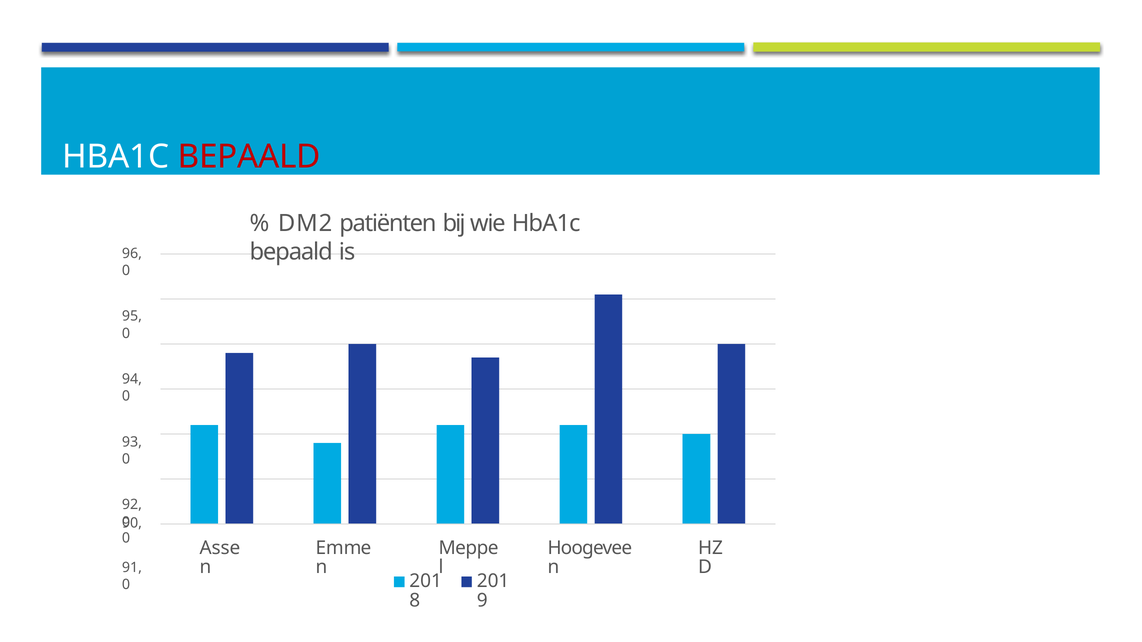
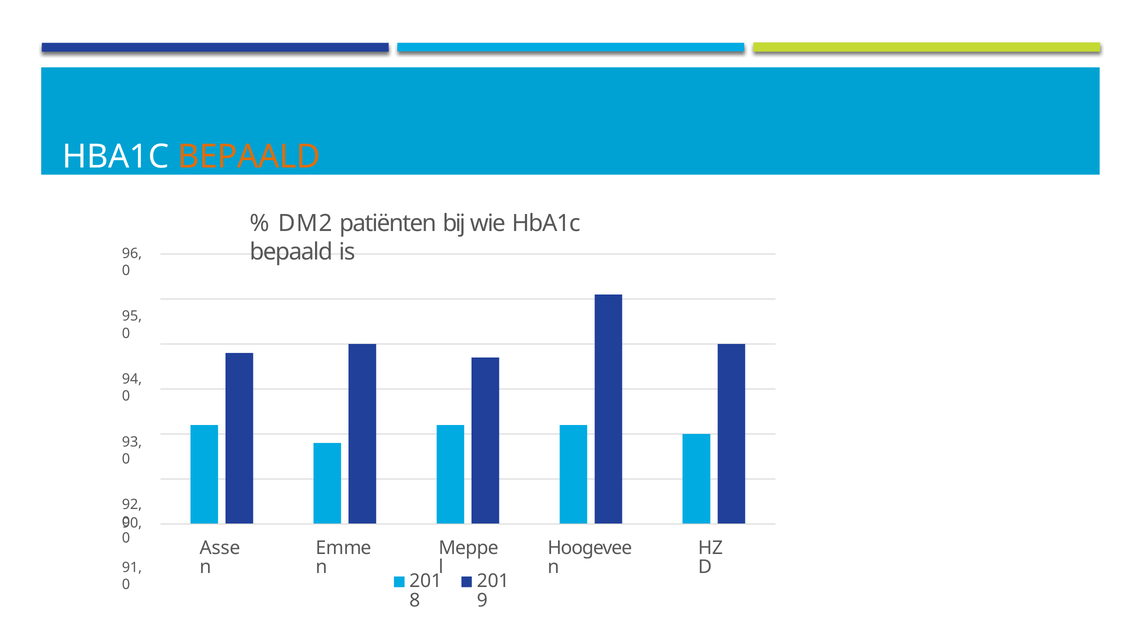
BEPAALD colour: red -> orange (249, 157)
